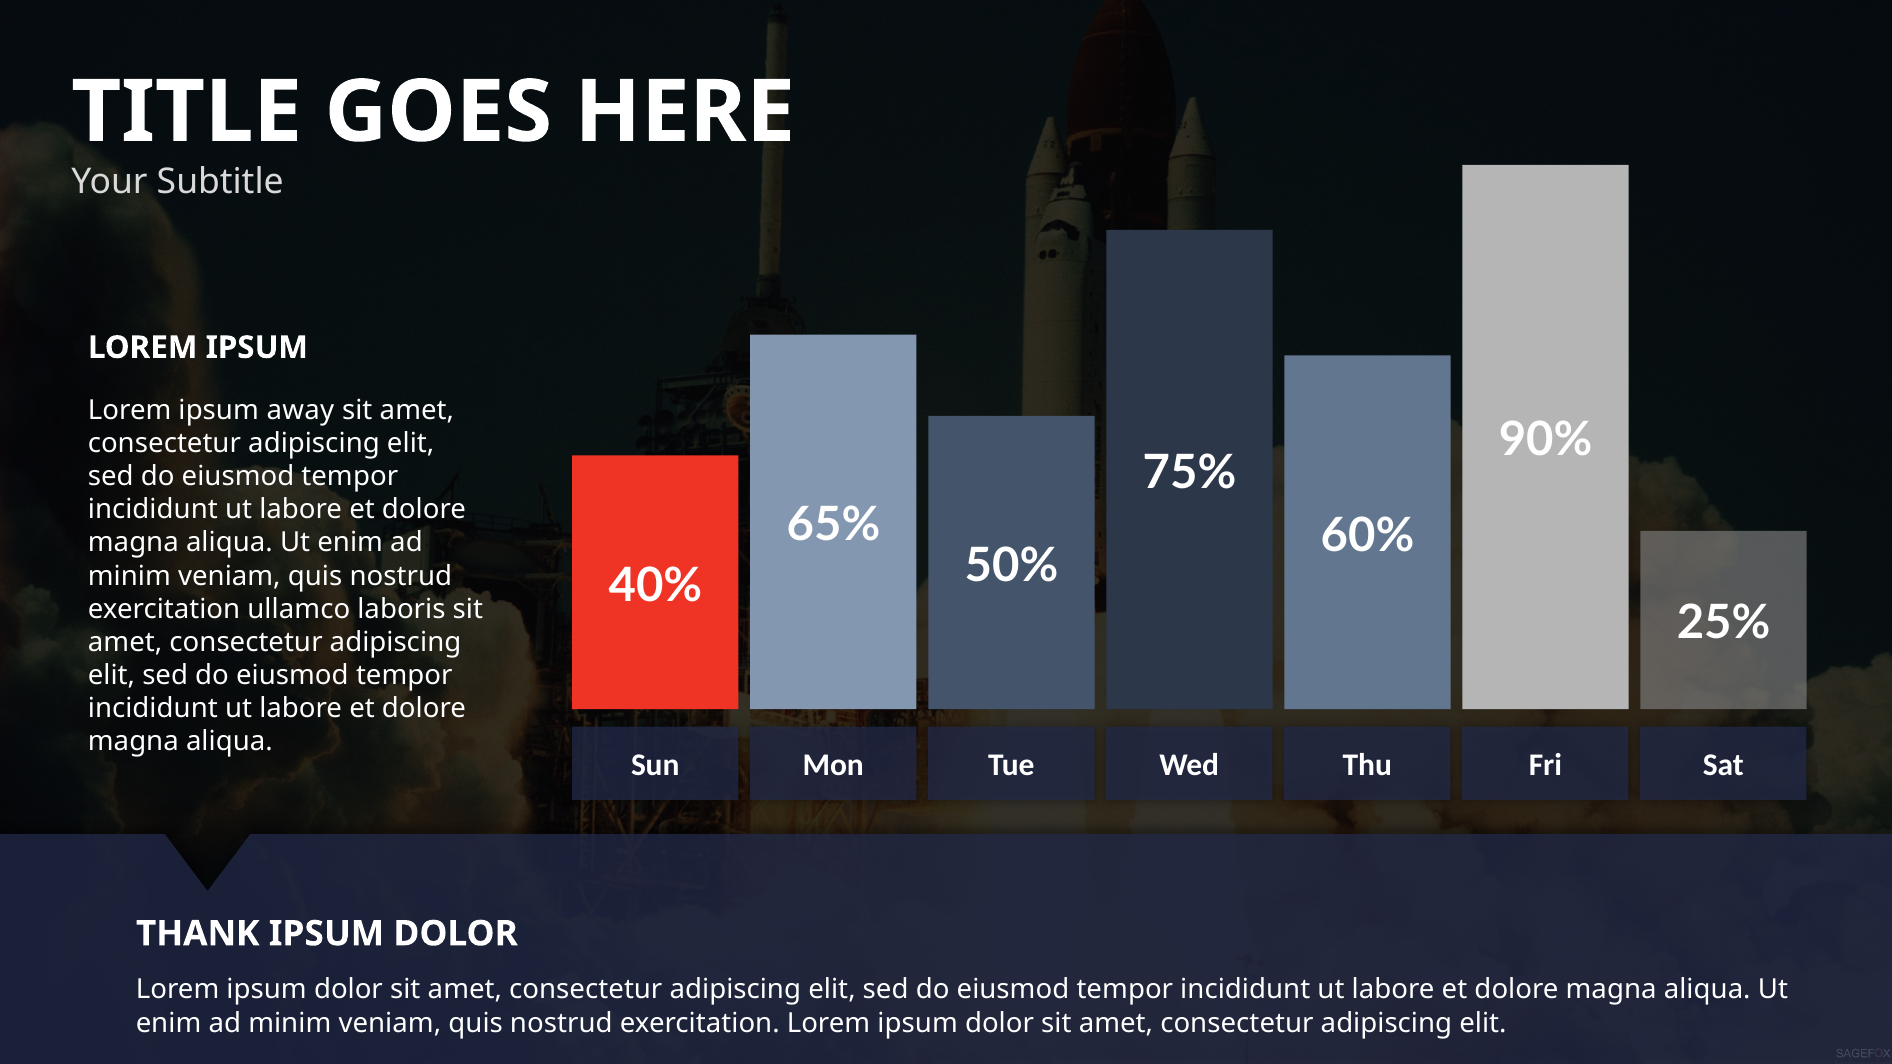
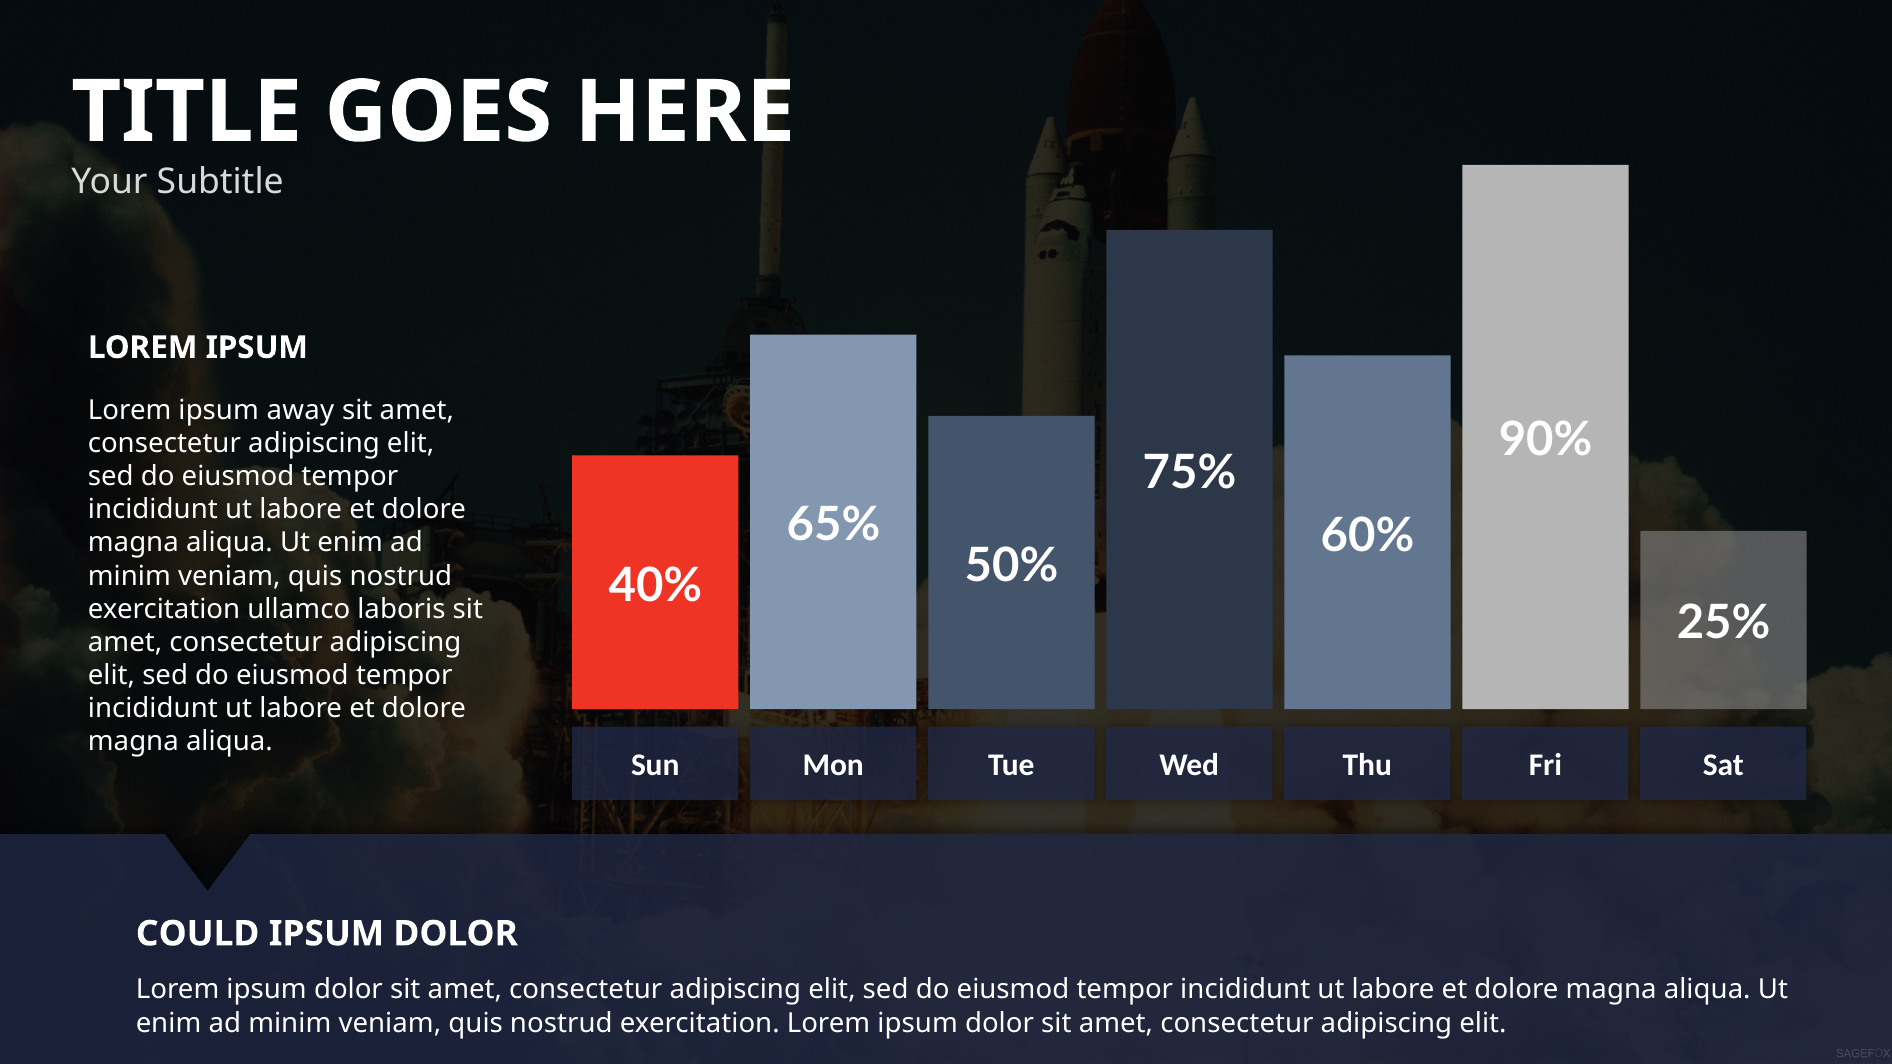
THANK: THANK -> COULD (198, 934)
